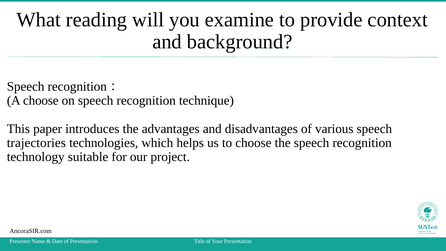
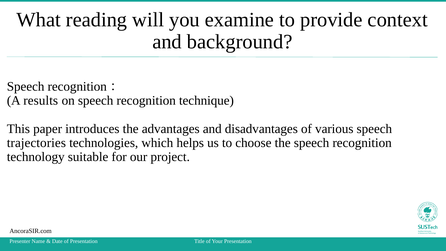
A choose: choose -> results (41, 101)
